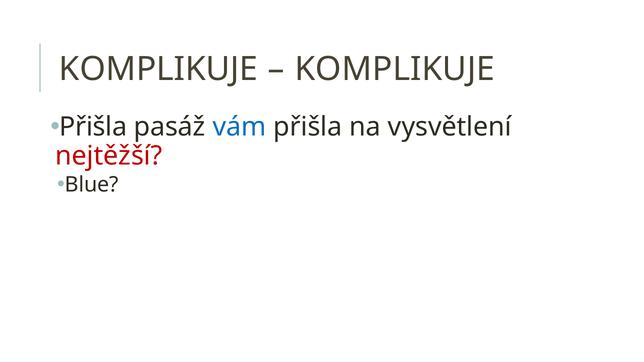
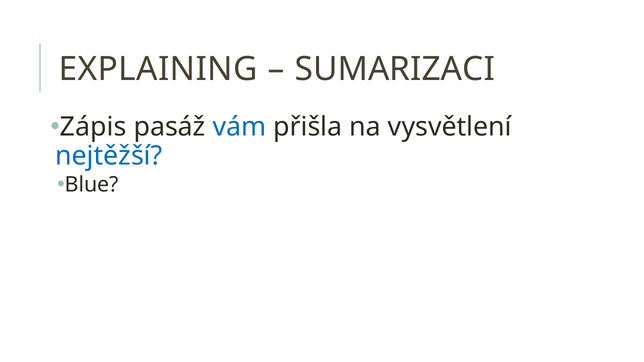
KOMPLIKUJE: KOMPLIKUJE -> EXPLAINING (158, 69)
KOMPLIKUJE: KOMPLIKUJE -> SUMARIZACI (395, 69)
Přišla: Přišla -> Zápis (93, 127)
nejtěžší colour: red -> blue (109, 156)
